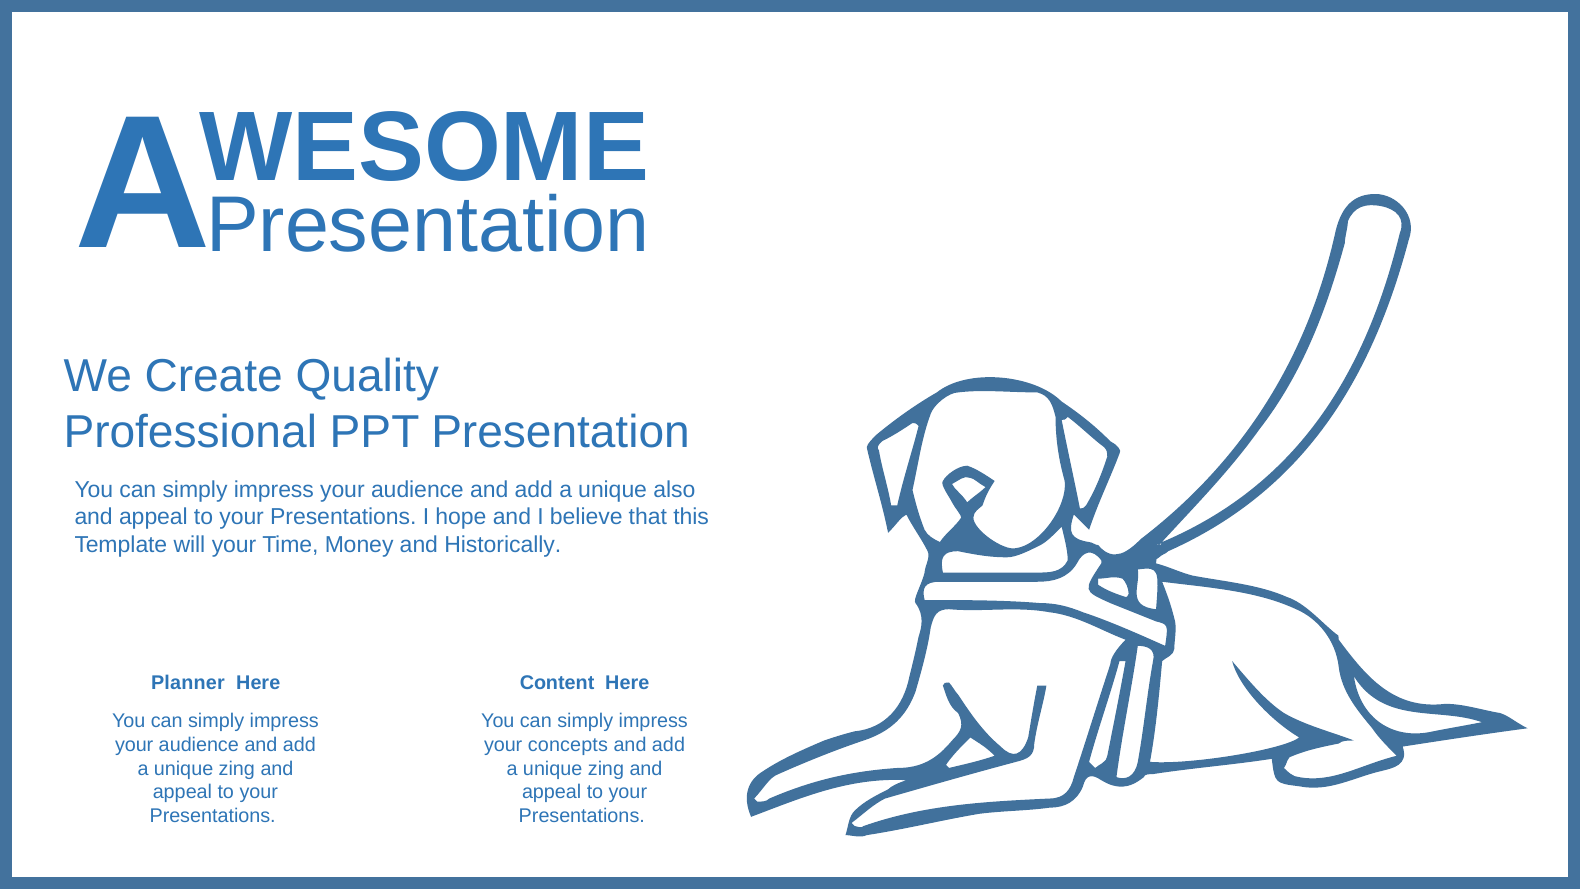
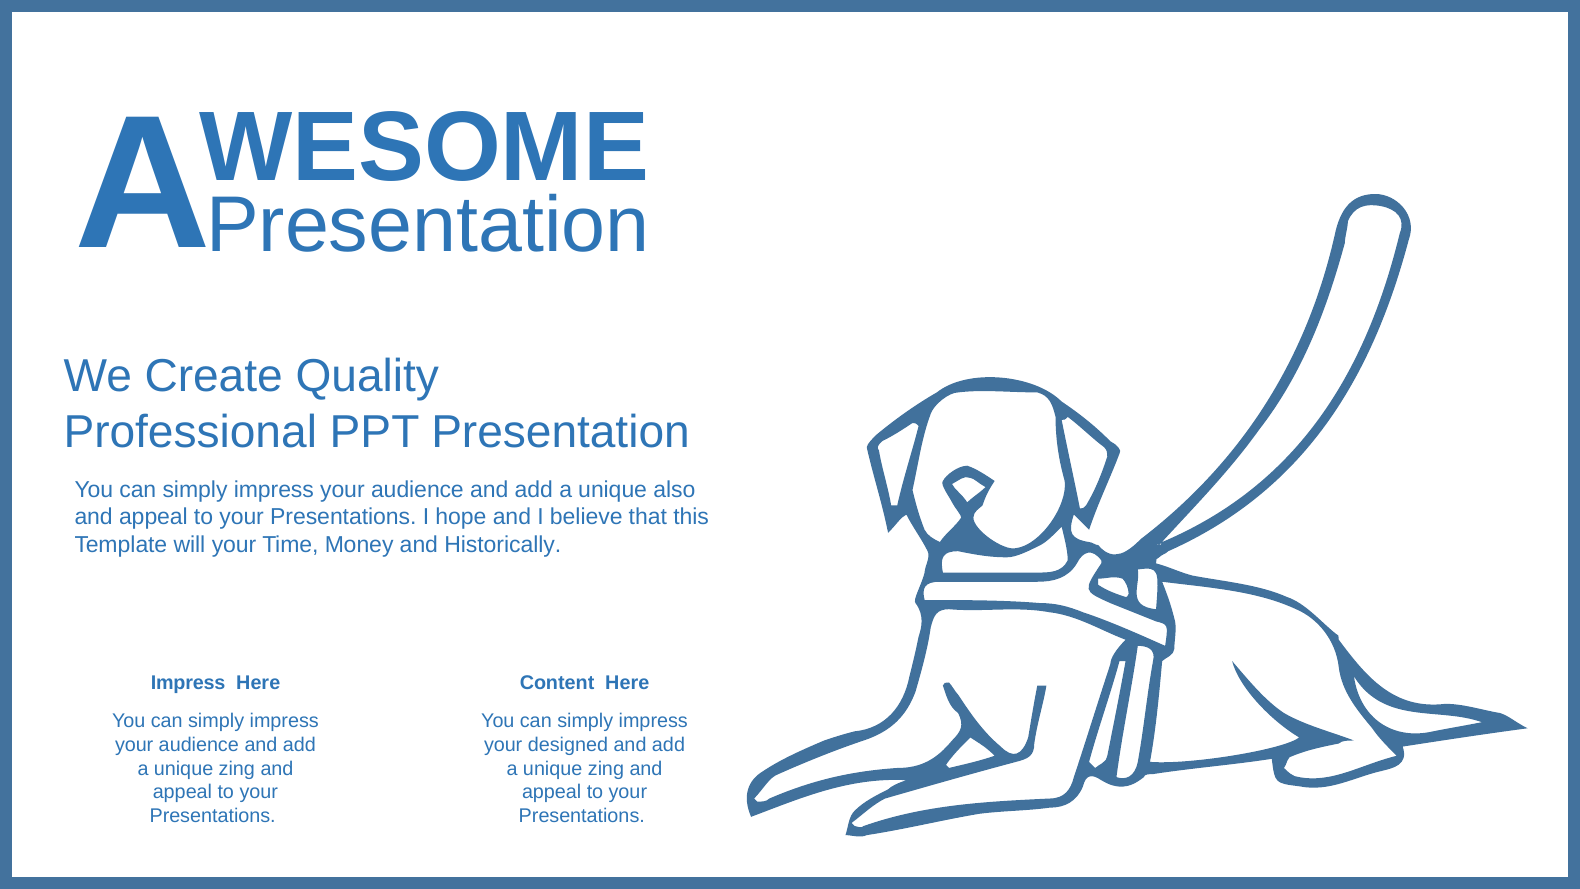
Planner: Planner -> Impress (188, 683)
concepts: concepts -> designed (568, 745)
